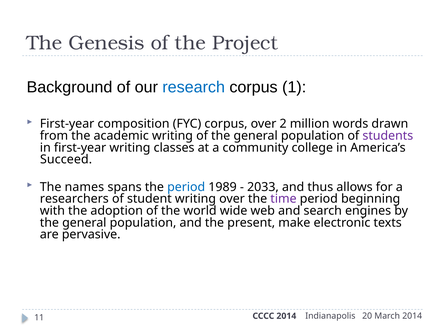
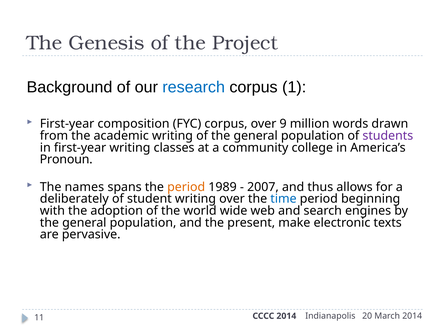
2: 2 -> 9 (283, 124)
Succeed: Succeed -> Pronoun (66, 159)
period colour: blue -> orange (186, 187)
2033: 2033 -> 2007 (263, 187)
researchers: researchers -> deliberately (74, 199)
time colour: purple -> blue (283, 199)
